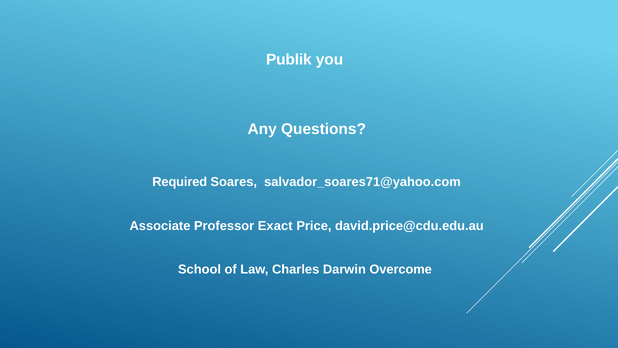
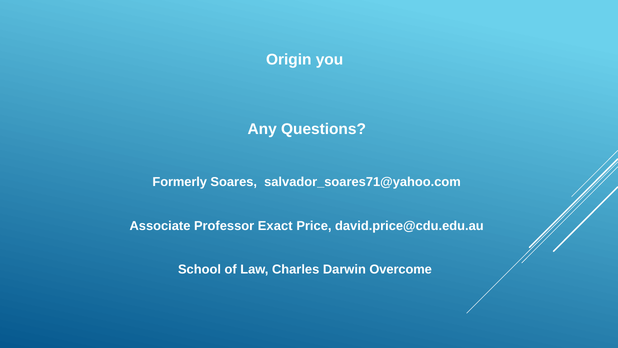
Publik: Publik -> Origin (289, 59)
Required: Required -> Formerly (180, 182)
